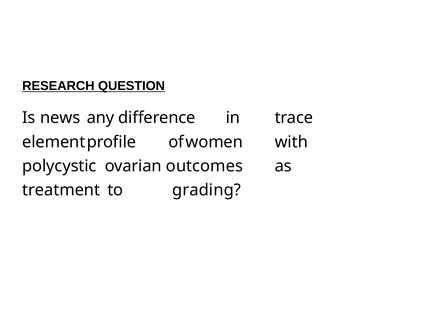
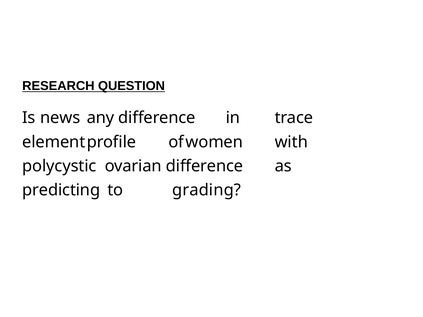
ovarian outcomes: outcomes -> difference (205, 166)
treatment: treatment -> predicting (61, 190)
